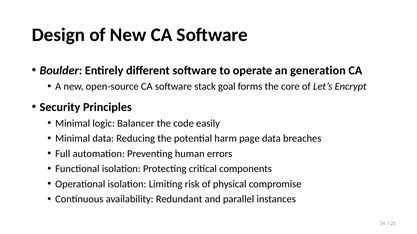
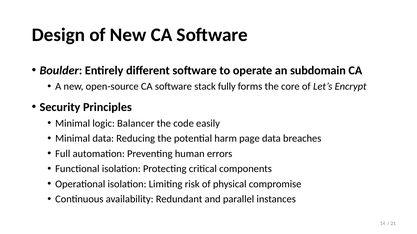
generation: generation -> subdomain (318, 71)
goal: goal -> fully (227, 87)
